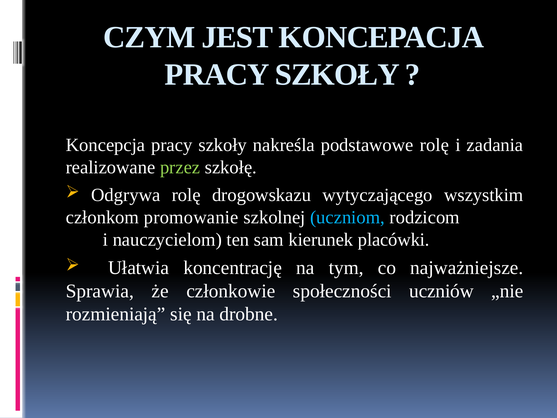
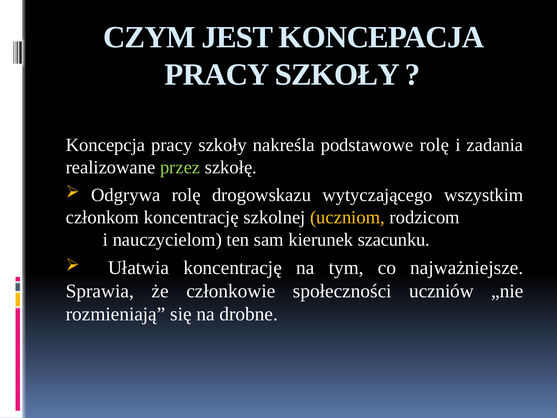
członkom promowanie: promowanie -> koncentrację (191, 217)
uczniom colour: light blue -> yellow (347, 217)
placówki: placówki -> szacunku (394, 240)
